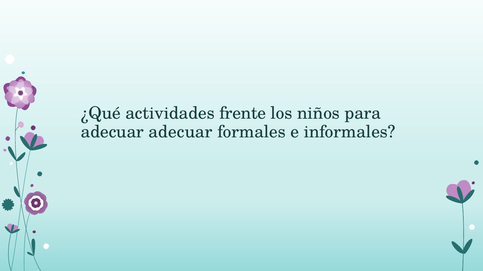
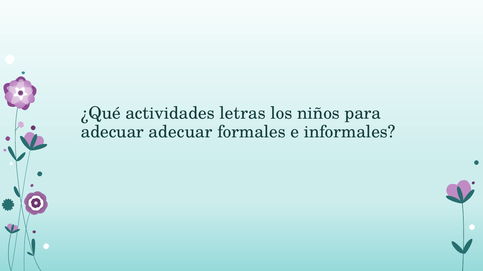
frente: frente -> letras (243, 114)
